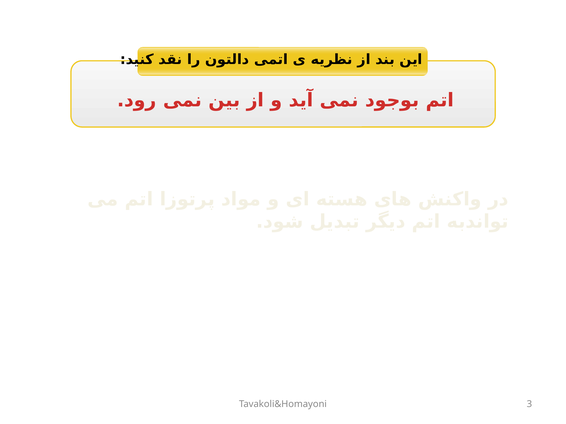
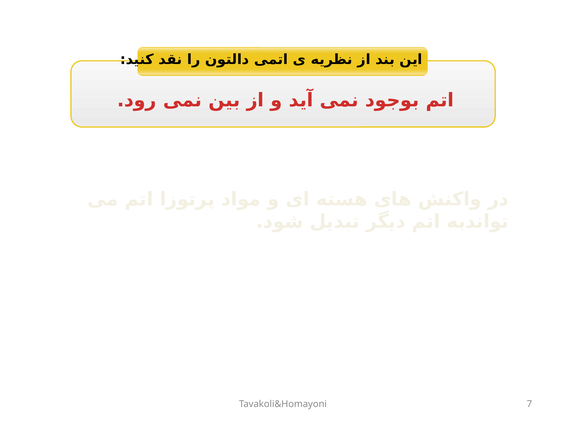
3: 3 -> 7 (529, 405)
